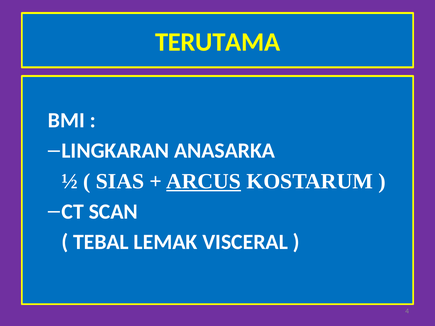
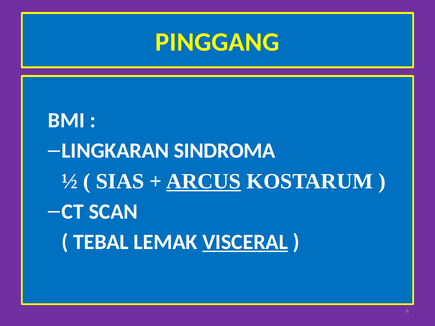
TERUTAMA: TERUTAMA -> PINGGANG (217, 42)
ANASARKA: ANASARKA -> SINDROMA (225, 151)
VISCERAL underline: none -> present (245, 242)
